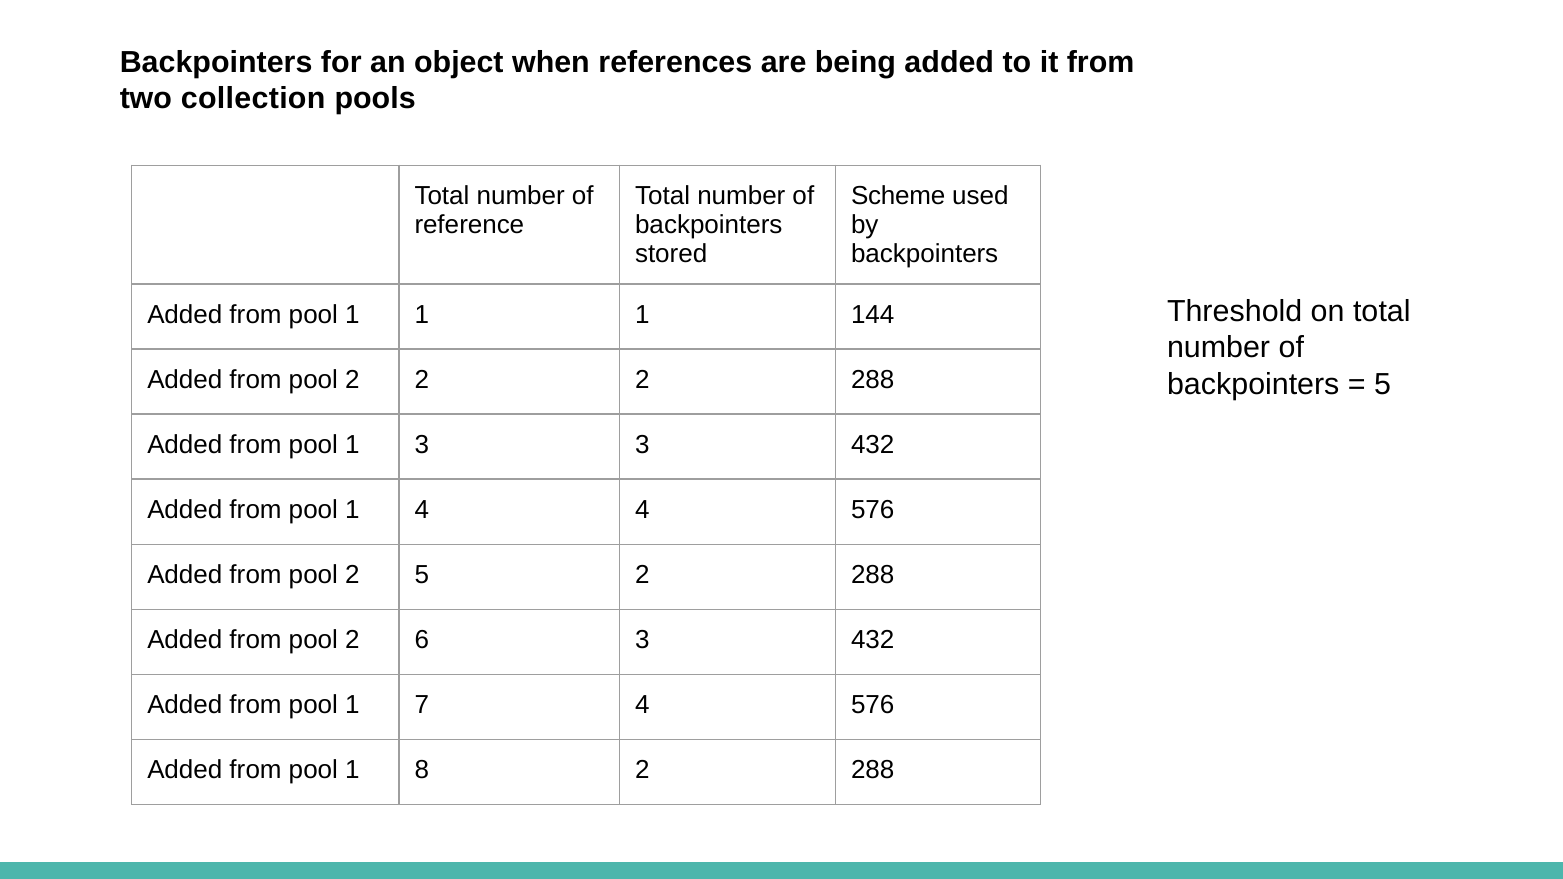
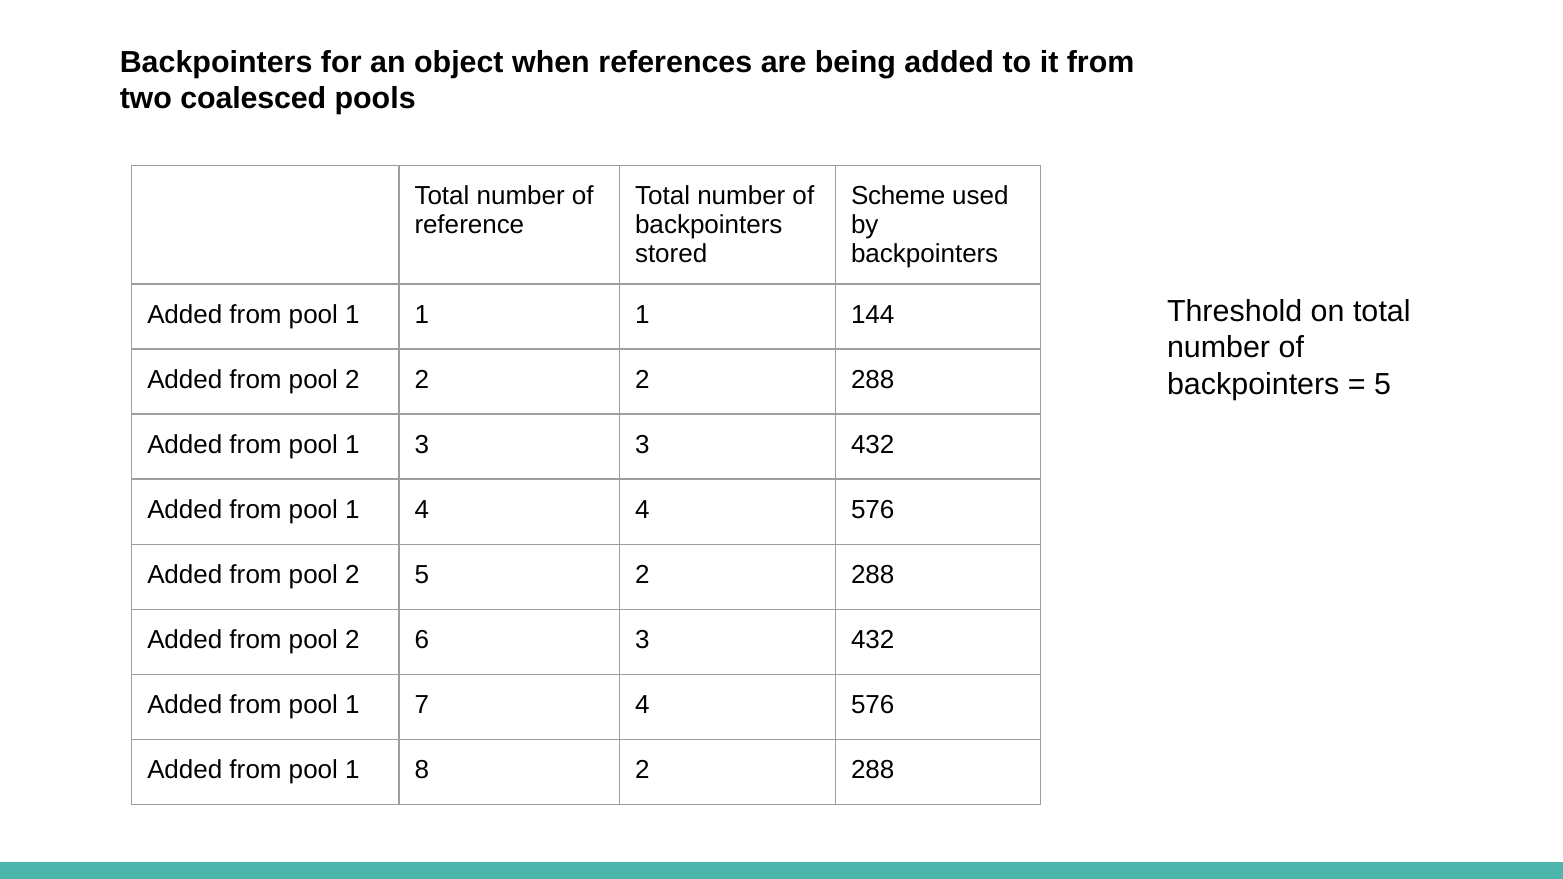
collection: collection -> coalesced (253, 99)
